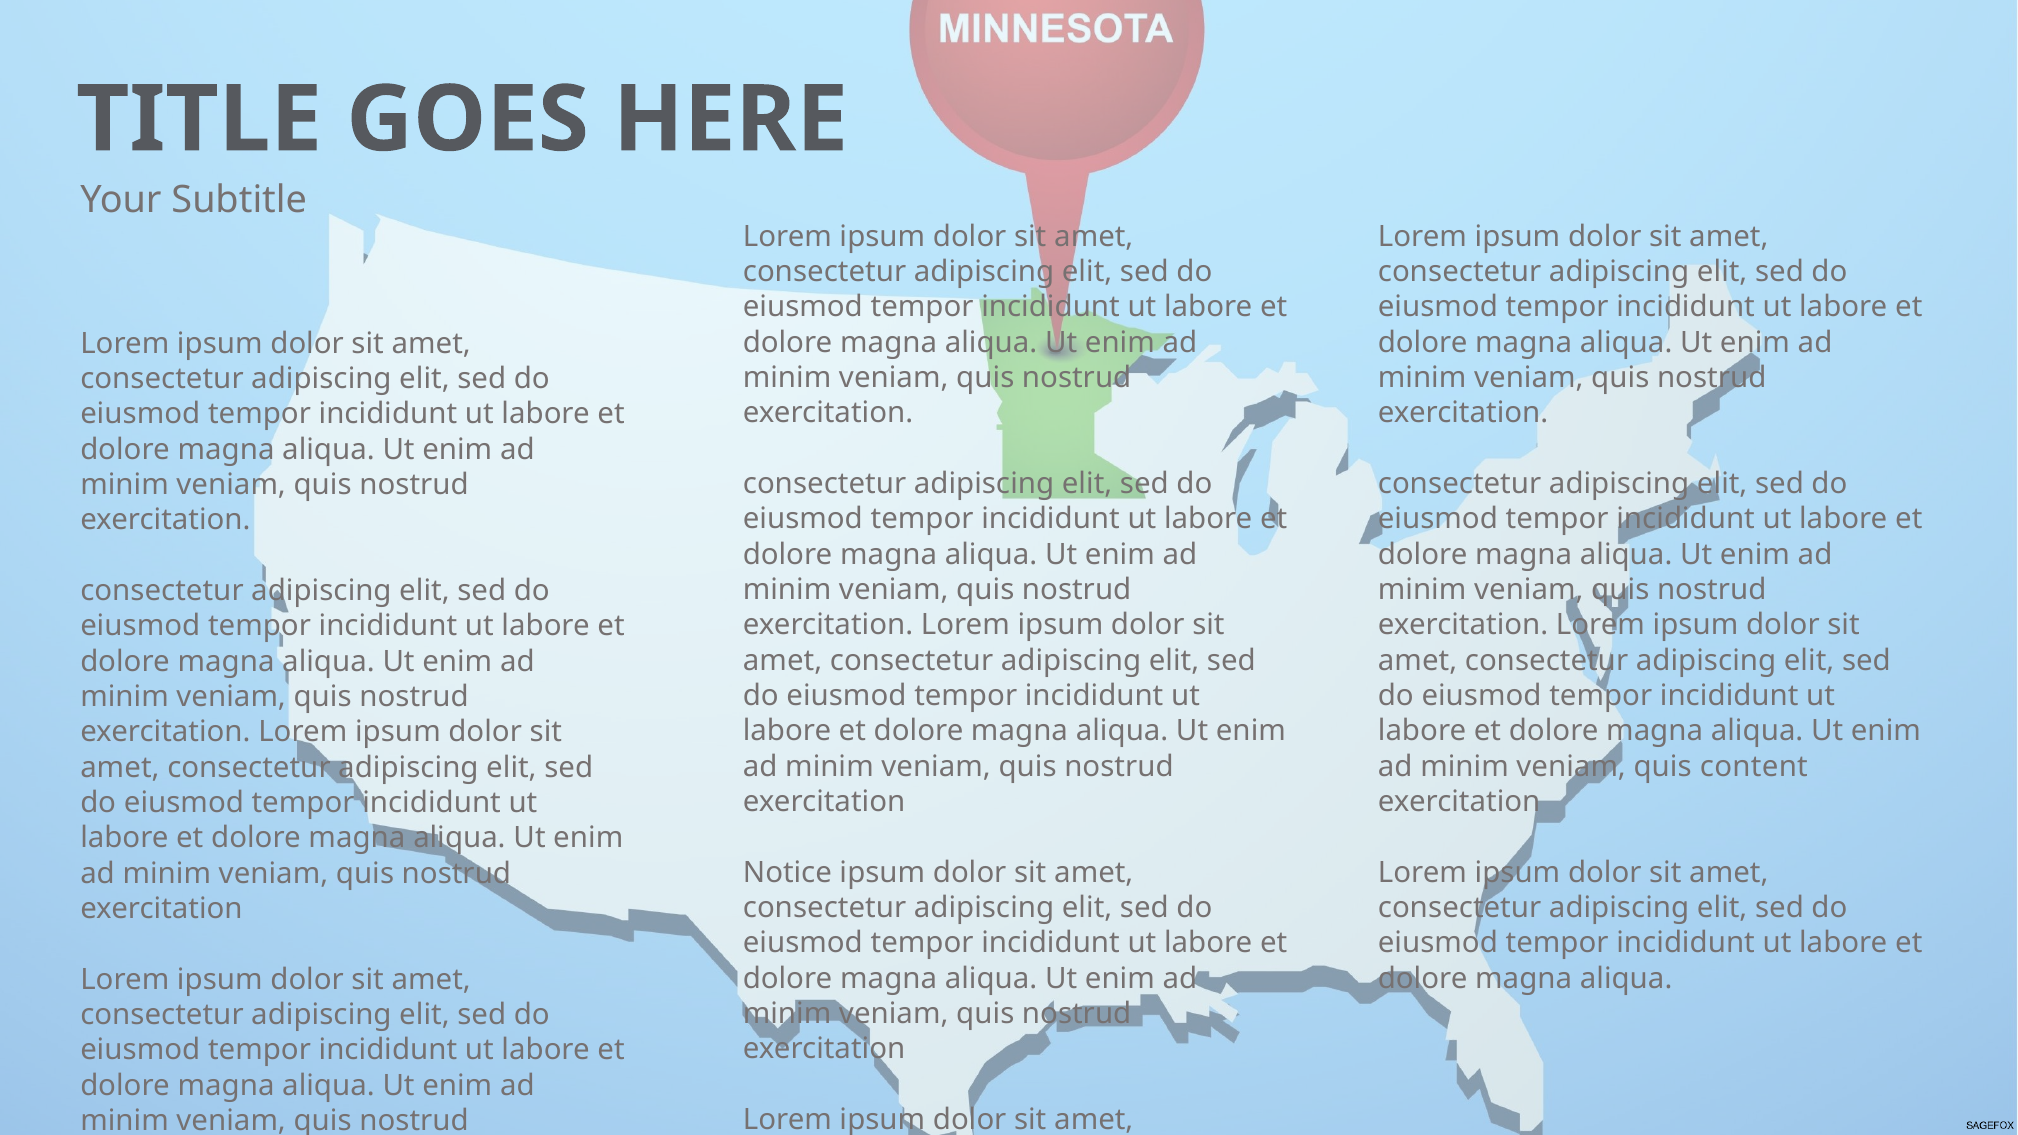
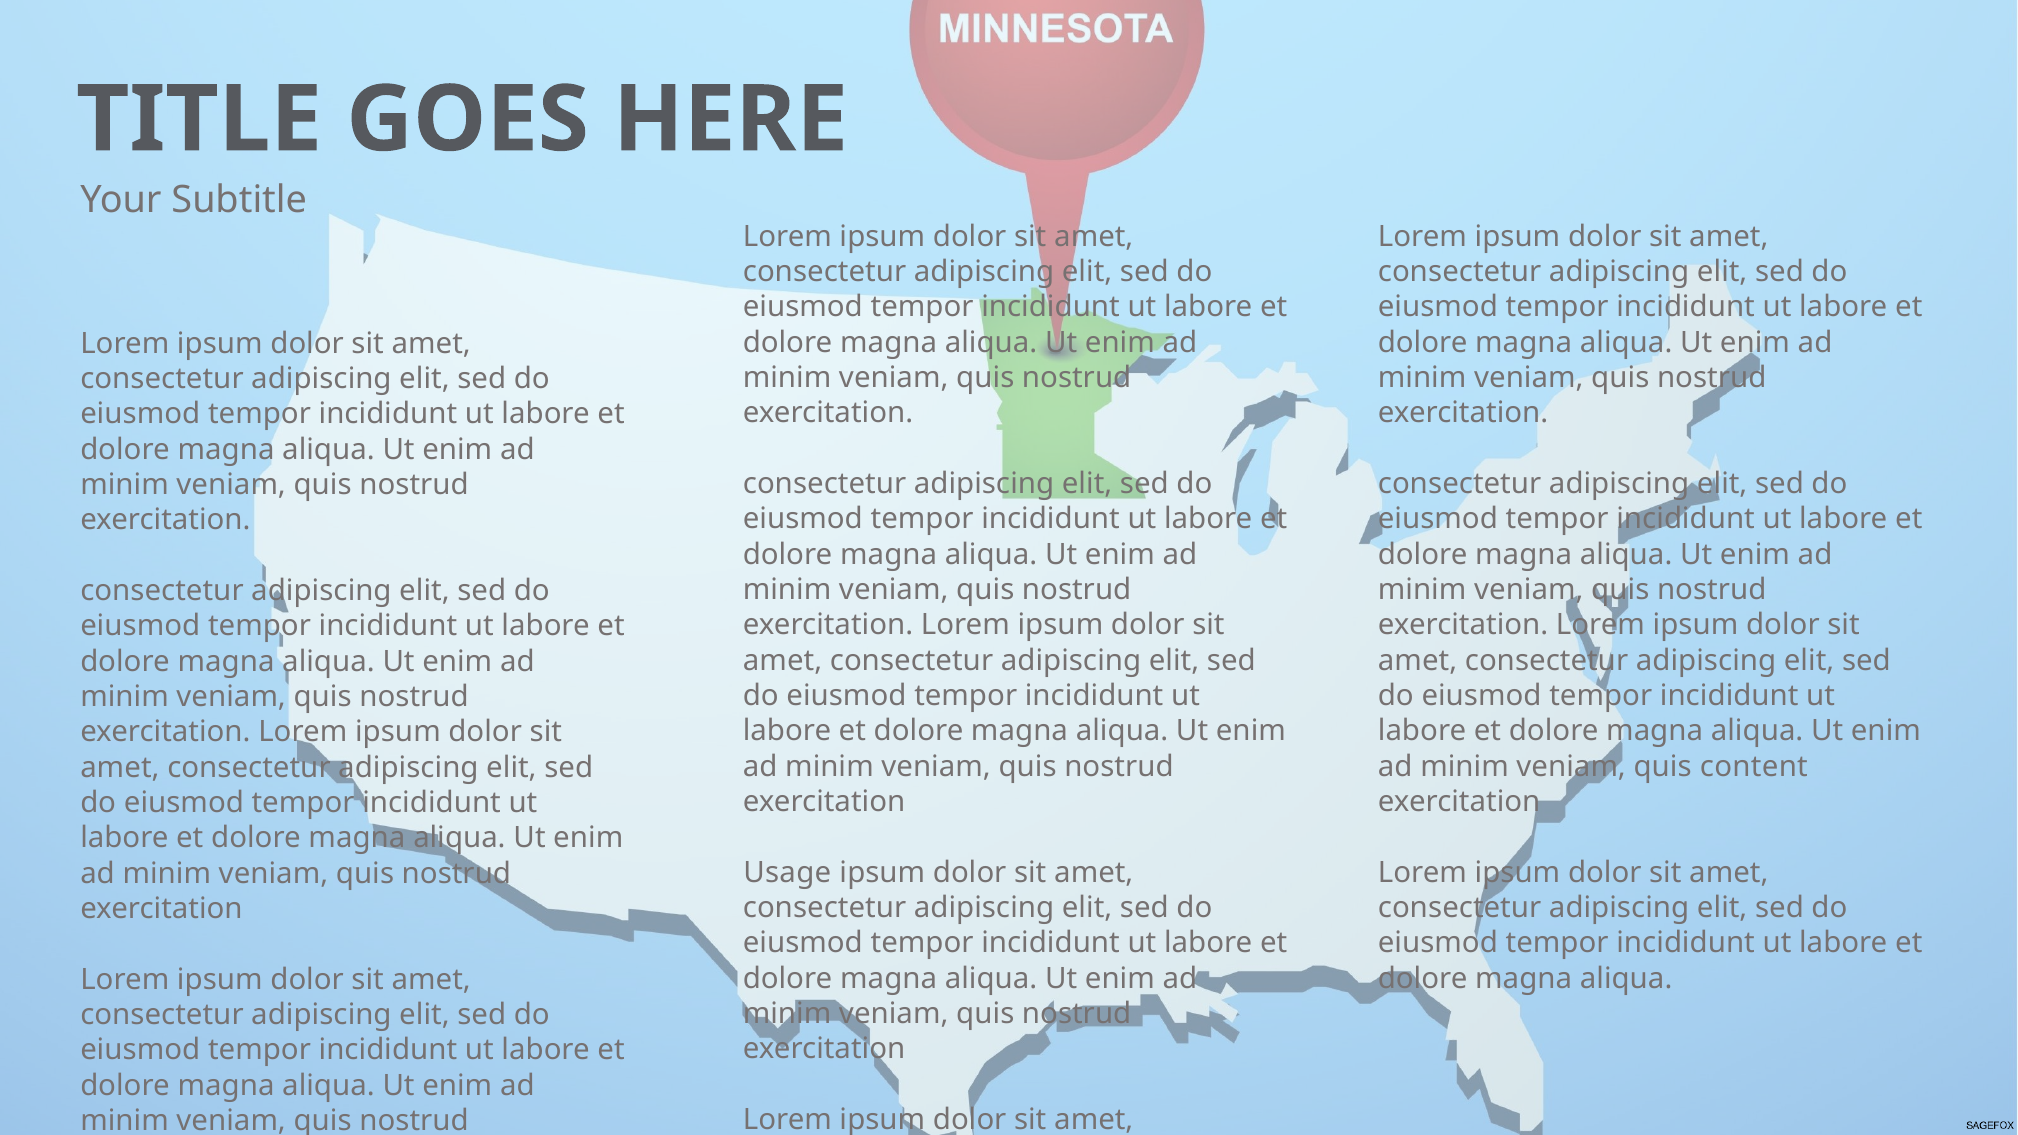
Notice: Notice -> Usage (787, 873)
